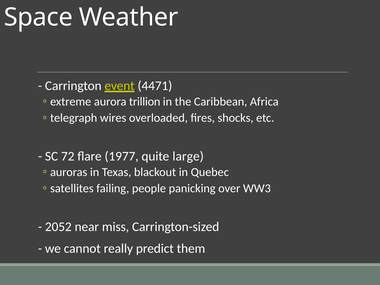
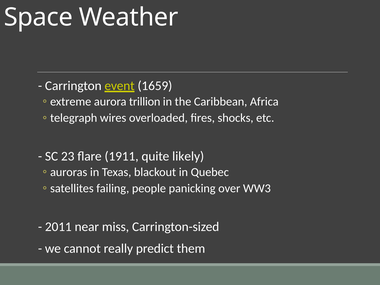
4471: 4471 -> 1659 (155, 86)
72: 72 -> 23 (68, 156)
1977: 1977 -> 1911 (122, 156)
large: large -> likely (188, 156)
2052: 2052 -> 2011 (58, 227)
